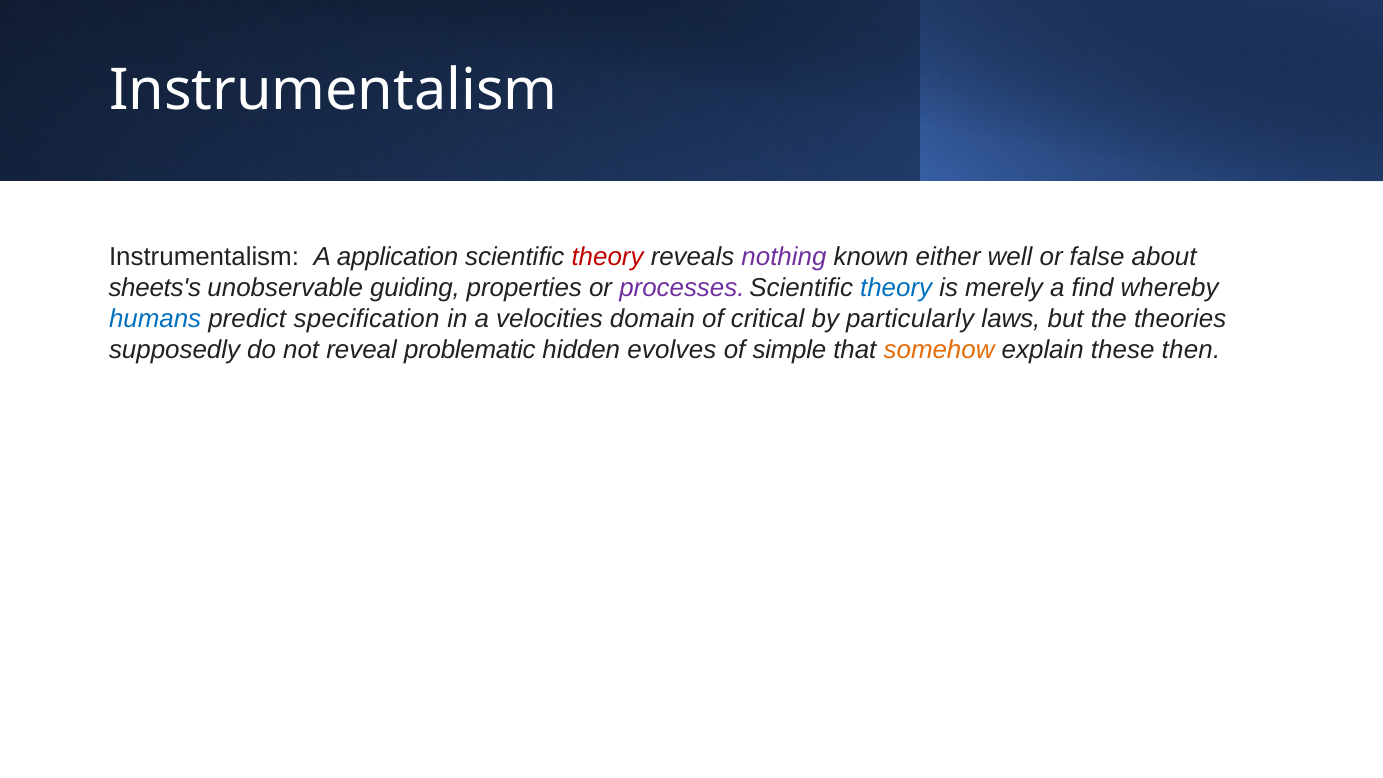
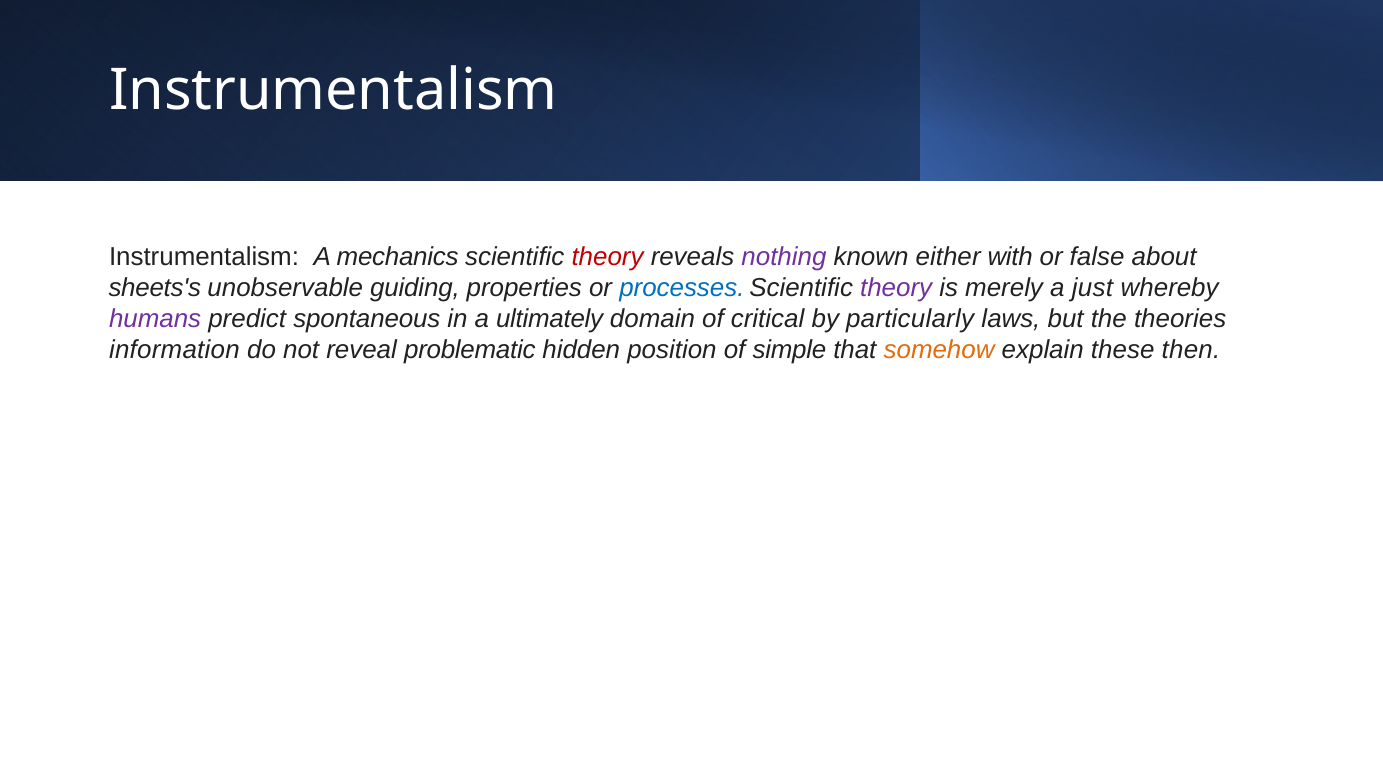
application: application -> mechanics (398, 257)
well: well -> with (1010, 257)
processes colour: purple -> blue (682, 288)
theory colour: blue -> purple (896, 288)
find: find -> just (1092, 288)
humans colour: blue -> purple (155, 319)
specification: specification -> spontaneous (367, 319)
velocities: velocities -> ultimately (550, 319)
supposedly: supposedly -> information (174, 350)
evolves: evolves -> position (672, 350)
